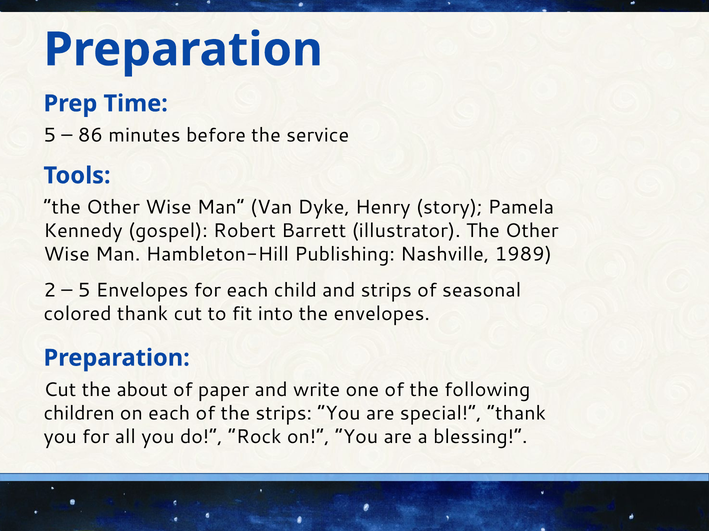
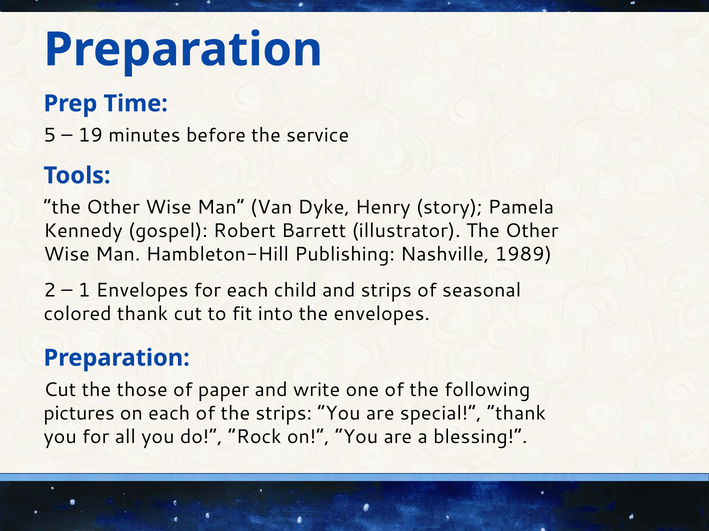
86: 86 -> 19 (90, 135)
5: 5 -> 1 (84, 291)
about: about -> those (142, 390)
children: children -> pictures (79, 414)
